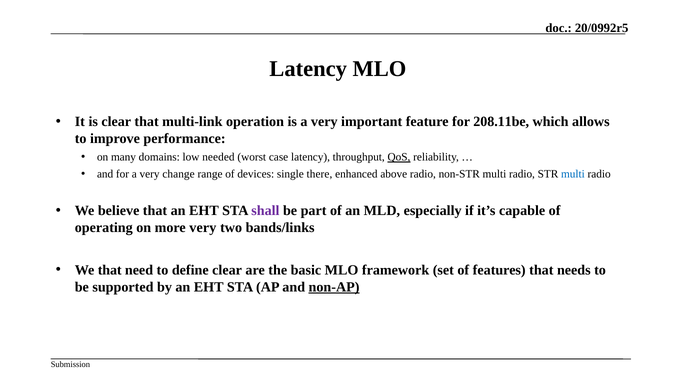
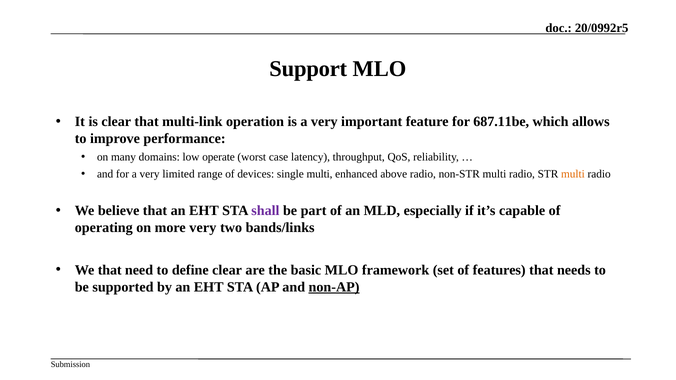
Latency: Latency -> Support (308, 69)
208.11be: 208.11be -> 687.11be (501, 122)
needed: needed -> operate (219, 157)
QoS underline: present -> none (399, 157)
change: change -> limited (179, 174)
single there: there -> multi (320, 174)
multi colour: blue -> orange (573, 174)
